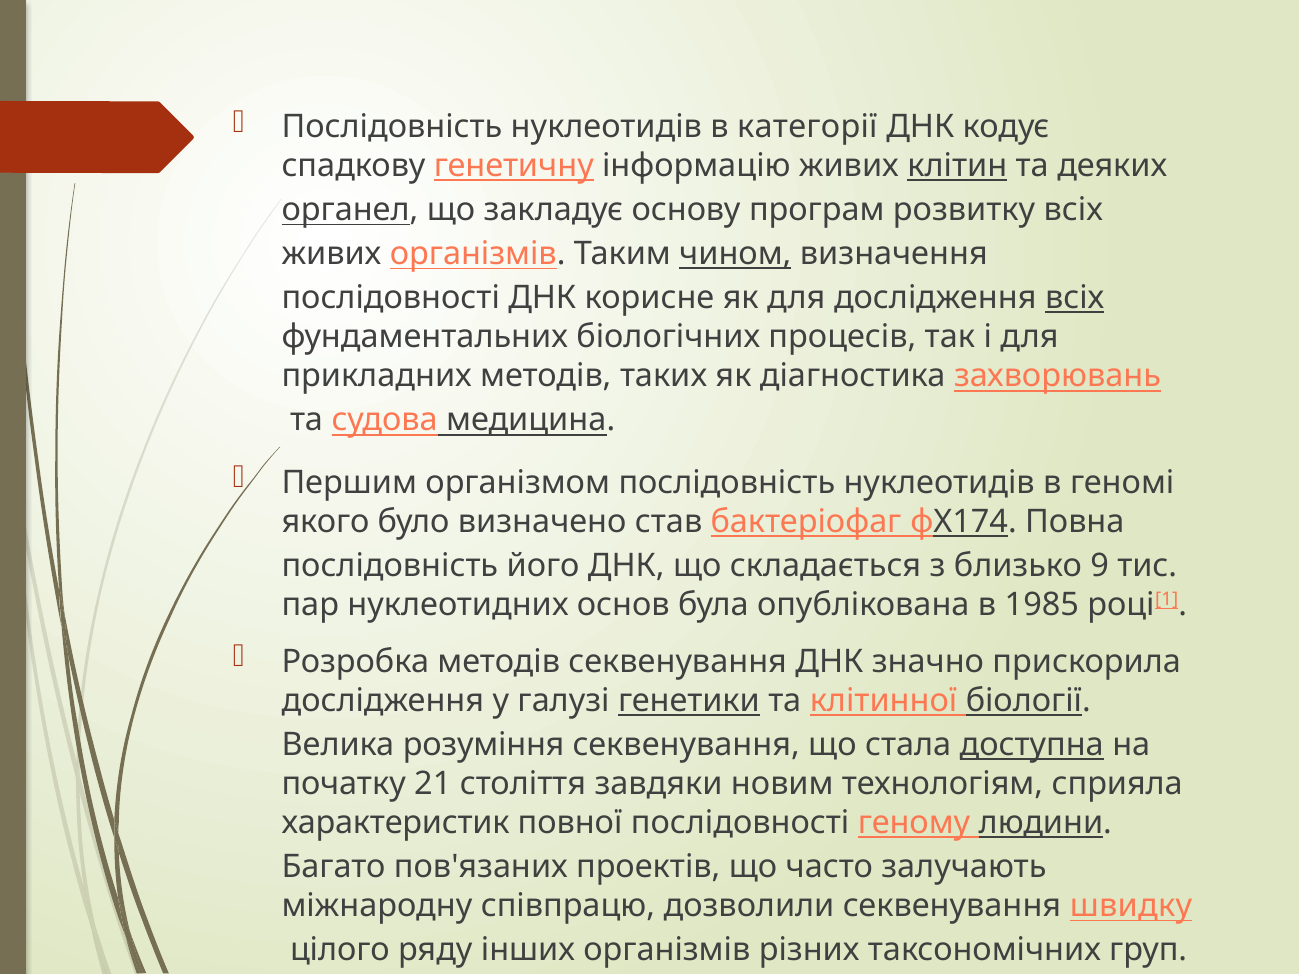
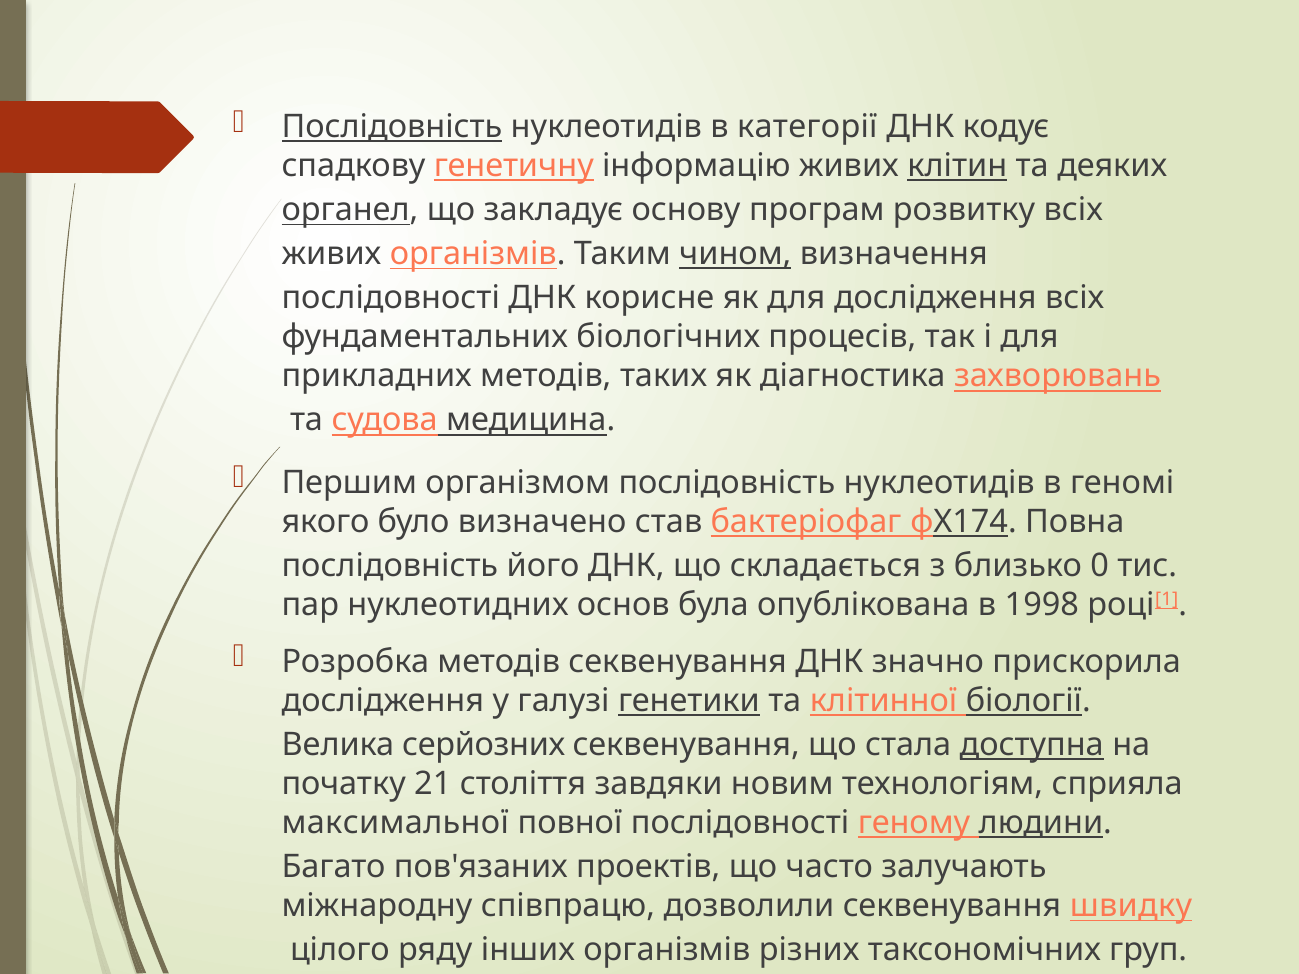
Послідовність underline: none -> present (392, 127)
всіх underline: present -> none (1075, 298)
9: 9 -> 0 (1100, 566)
1985: 1985 -> 1998 (1042, 605)
розуміння: розуміння -> серйозних (484, 745)
характеристик: характеристик -> максимальної (395, 823)
